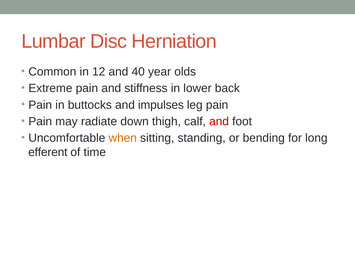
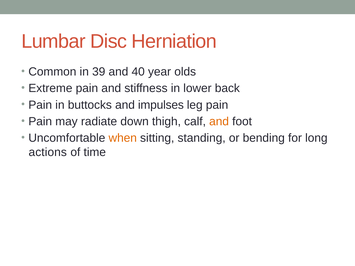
12: 12 -> 39 (99, 72)
and colour: red -> orange (219, 122)
efferent: efferent -> actions (48, 152)
